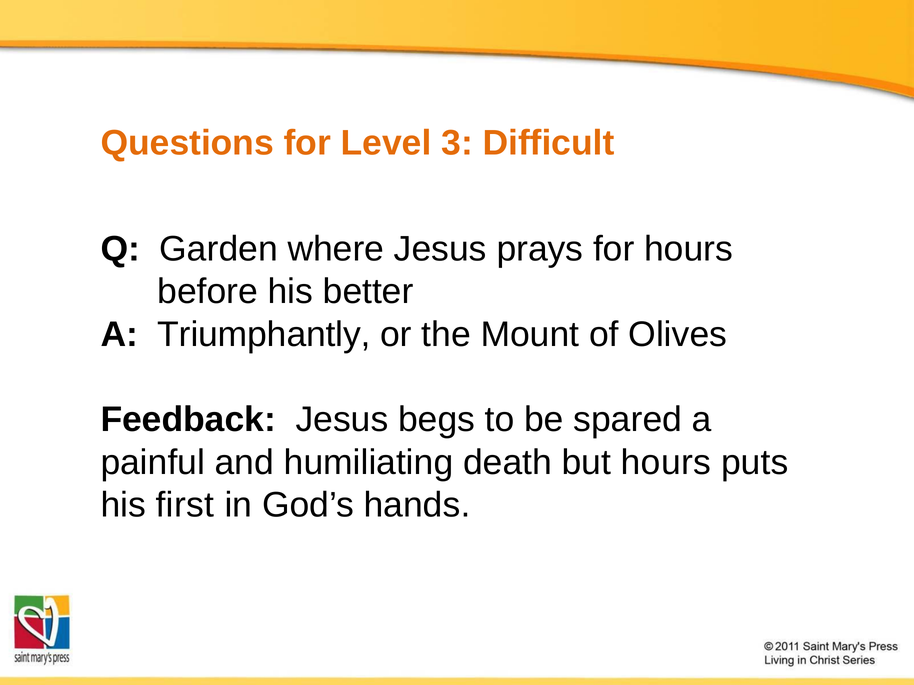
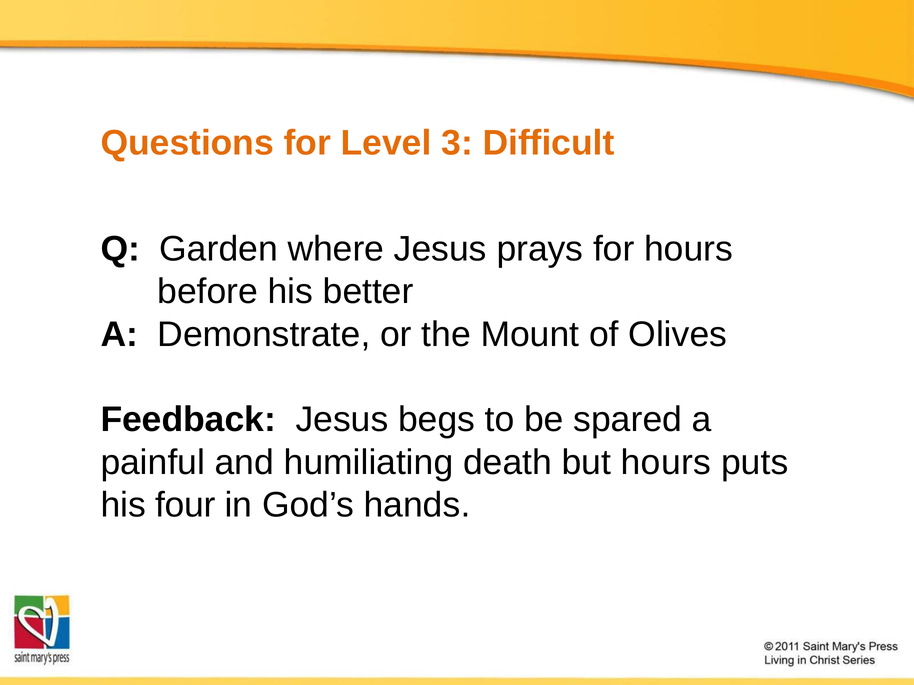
Triumphantly: Triumphantly -> Demonstrate (264, 335)
first: first -> four (185, 505)
